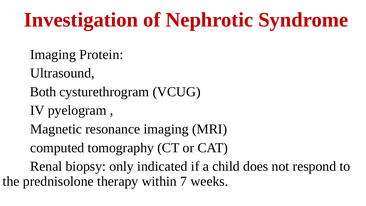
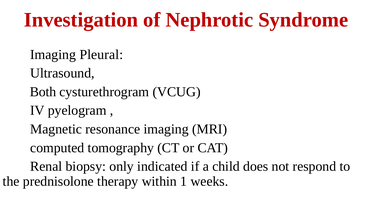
Protein: Protein -> Pleural (101, 54)
7: 7 -> 1 (184, 181)
